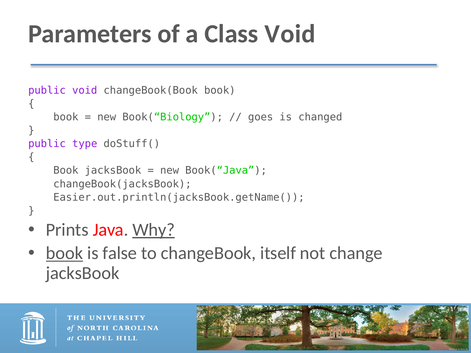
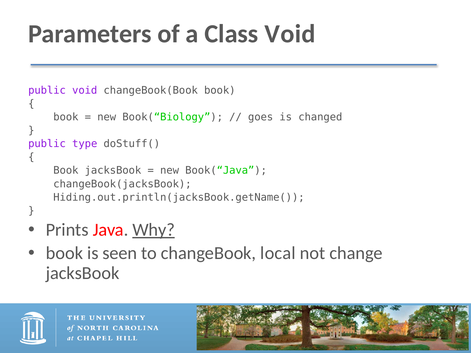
Easier.out.println(jacksBook.getName(: Easier.out.println(jacksBook.getName( -> Hiding.out.println(jacksBook.getName( (179, 197)
book underline: present -> none (64, 253)
false: false -> seen (120, 253)
itself: itself -> local (278, 253)
